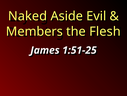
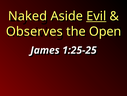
Evil underline: none -> present (96, 16)
Members: Members -> Observes (34, 31)
Flesh: Flesh -> Open (105, 31)
1:51-25: 1:51-25 -> 1:25-25 (79, 50)
